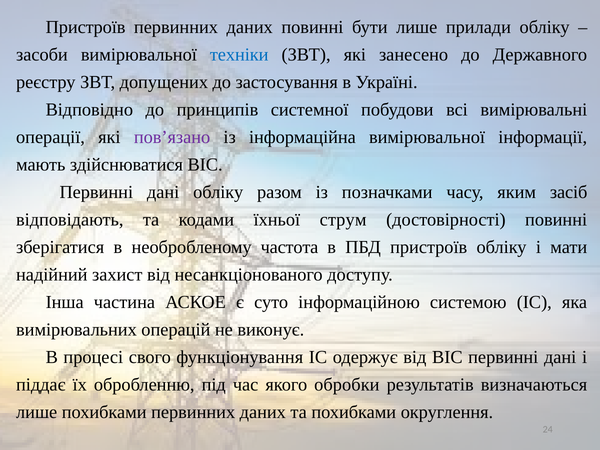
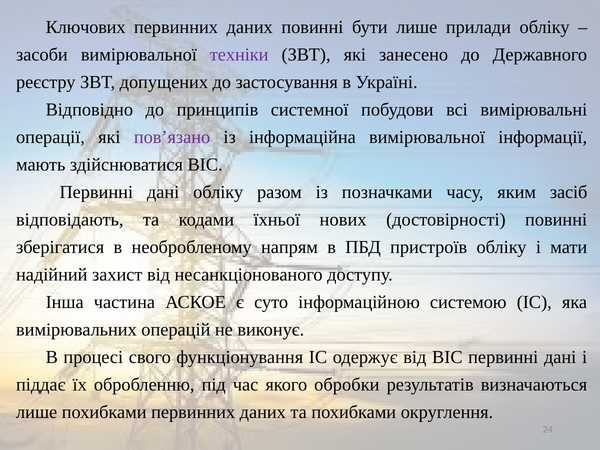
Пристроїв: Пристроїв -> Ключових (86, 27)
техніки colour: blue -> purple (239, 55)
струм: струм -> нових (343, 220)
частота: частота -> напрям (289, 247)
